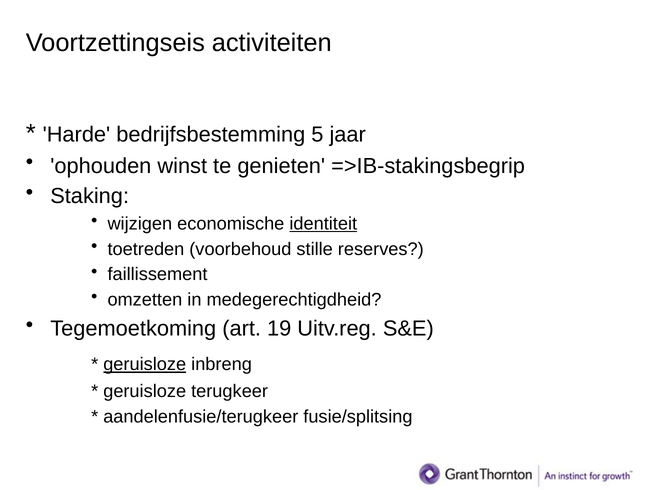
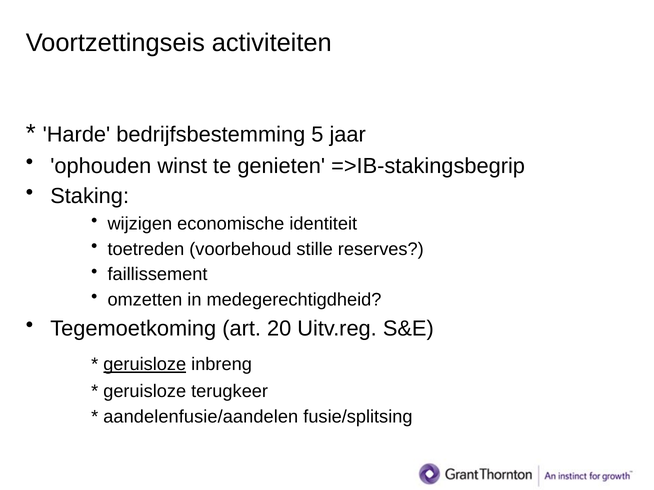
identiteit underline: present -> none (323, 224)
19: 19 -> 20 (279, 329)
aandelenfusie/terugkeer: aandelenfusie/terugkeer -> aandelenfusie/aandelen (201, 417)
